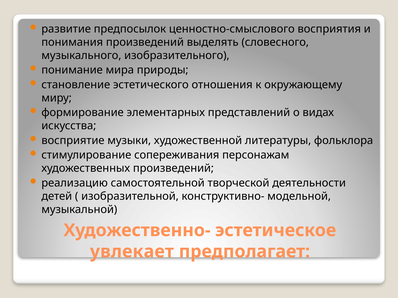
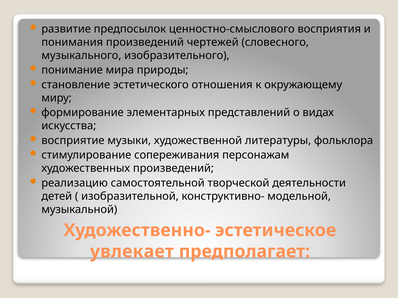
выделять: выделять -> чертежей (213, 42)
